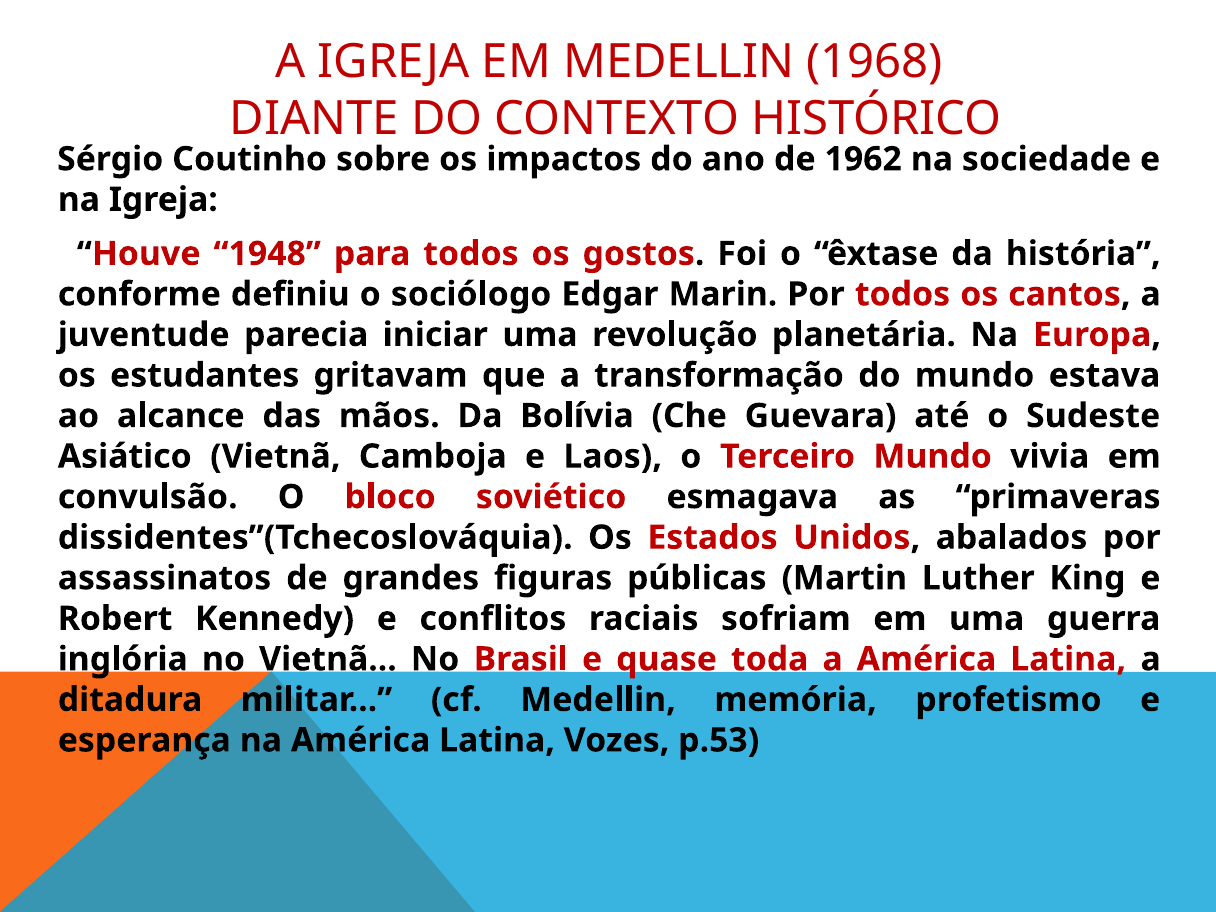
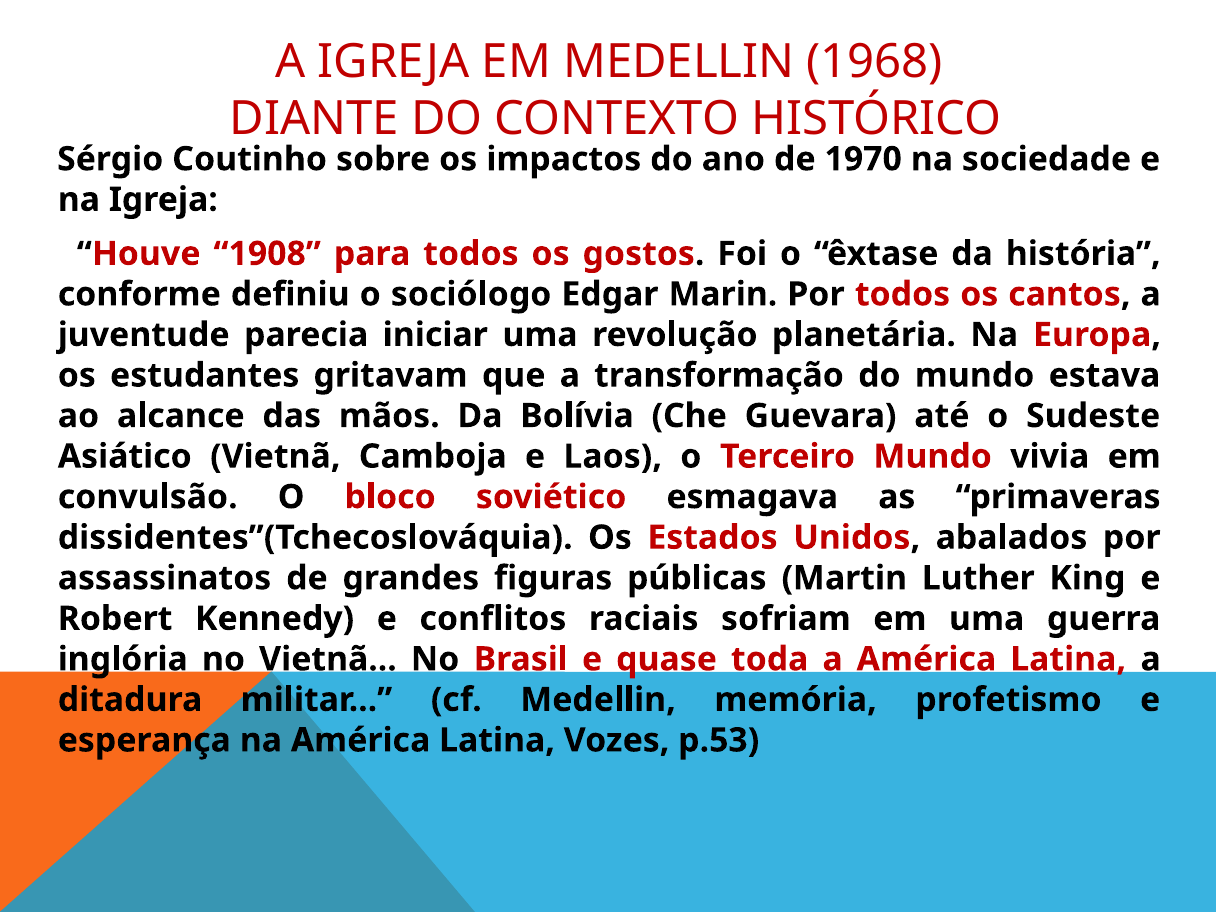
1962: 1962 -> 1970 (863, 159)
1948: 1948 -> 1908 (267, 254)
